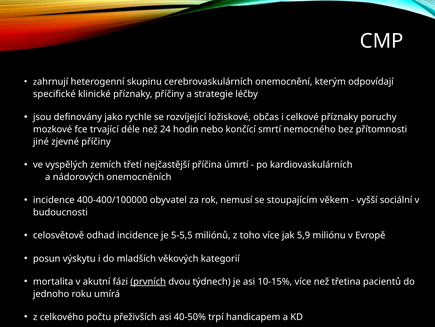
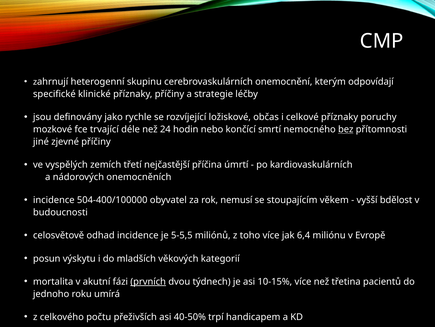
bez underline: none -> present (346, 129)
400-400/100000: 400-400/100000 -> 504-400/100000 (112, 200)
sociální: sociální -> bdělost (396, 200)
5,9: 5,9 -> 6,4 (304, 235)
